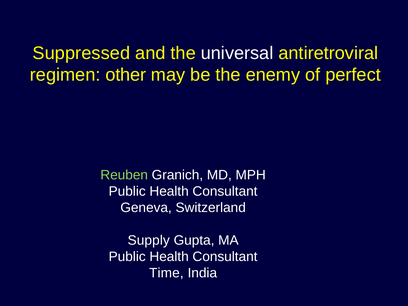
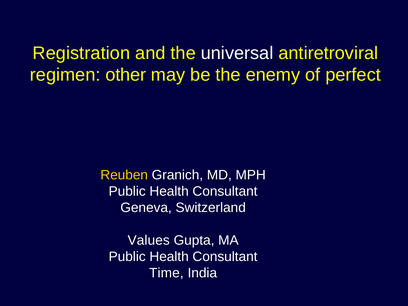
Suppressed: Suppressed -> Registration (81, 53)
Reuben colour: light green -> yellow (124, 175)
Supply: Supply -> Values (149, 240)
